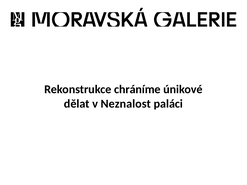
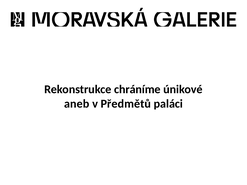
dělat: dělat -> aneb (77, 104)
Neznalost: Neznalost -> Předmětů (126, 104)
